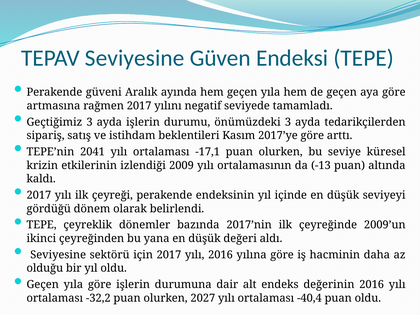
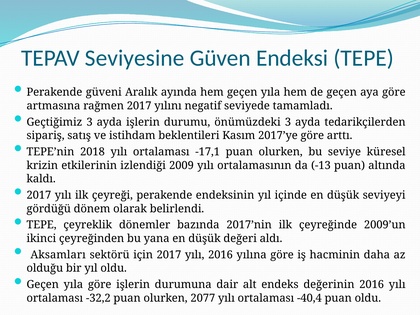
2041: 2041 -> 2018 (92, 152)
Seviyesine: Seviyesine -> Aksamları (58, 255)
2027: 2027 -> 2077 (203, 298)
